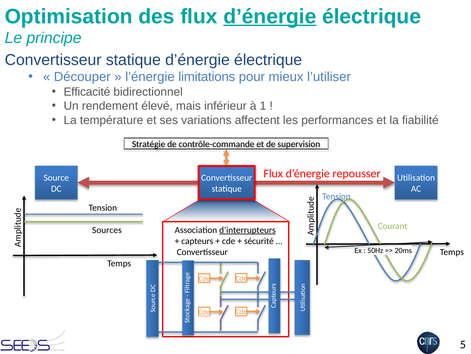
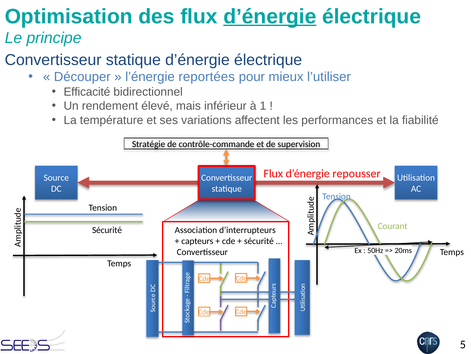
limitations: limitations -> reportées (207, 77)
Sources: Sources -> Sécurité (107, 230)
d’interrupteurs underline: present -> none (247, 230)
